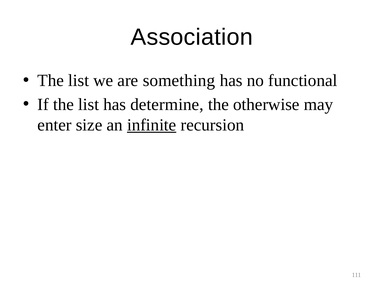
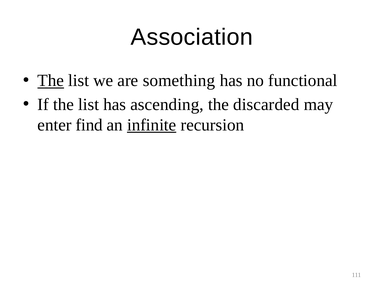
The underline: none -> present (51, 81)
determine: determine -> ascending (167, 104)
otherwise: otherwise -> discarded (266, 104)
size: size -> find (89, 125)
